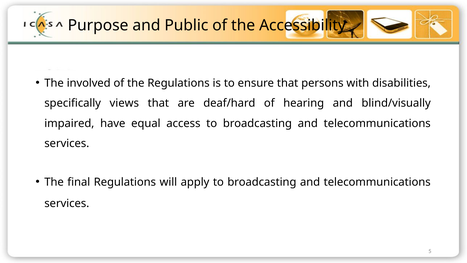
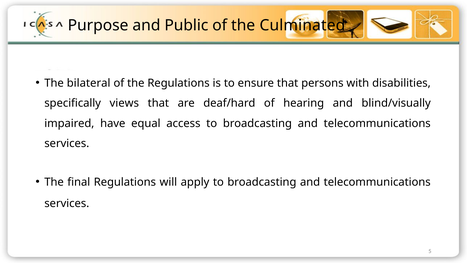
Accessibility: Accessibility -> Culminated (302, 25)
involved: involved -> bilateral (89, 83)
